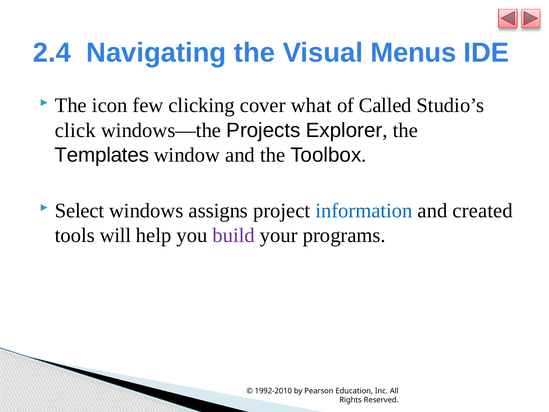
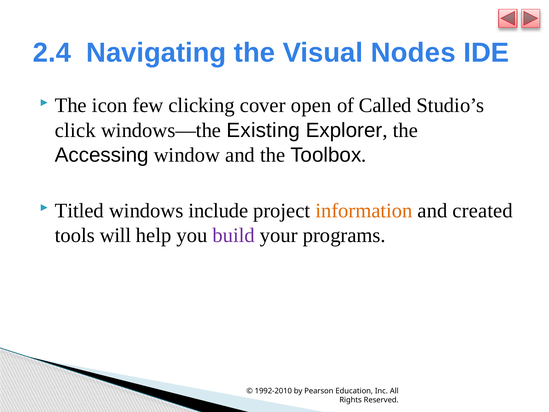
Menus: Menus -> Nodes (413, 53)
what: what -> open (311, 105)
Projects: Projects -> Existing (263, 130)
Templates: Templates -> Accessing (102, 155)
Select: Select -> Titled (79, 210)
assigns: assigns -> include (218, 210)
information colour: blue -> orange (364, 210)
